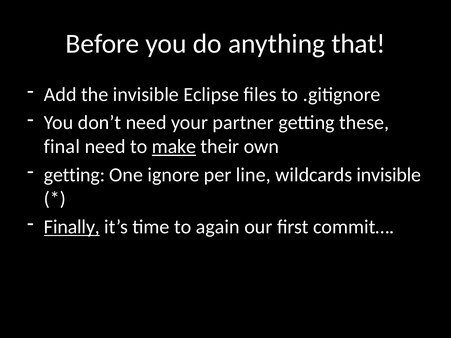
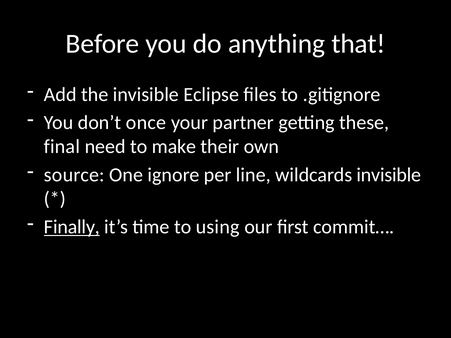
don’t need: need -> once (146, 123)
make underline: present -> none (174, 147)
getting: getting -> source (74, 175)
again: again -> using (218, 227)
